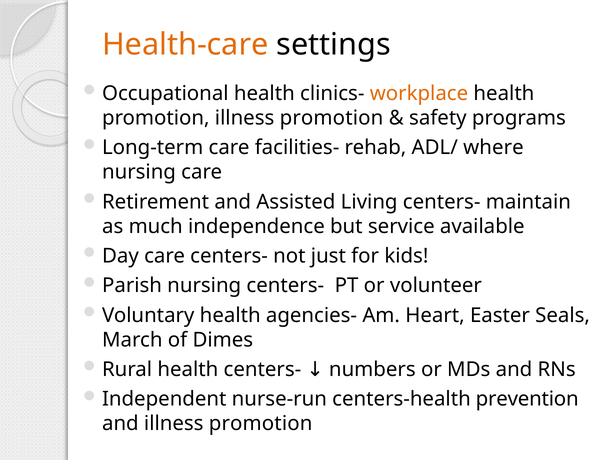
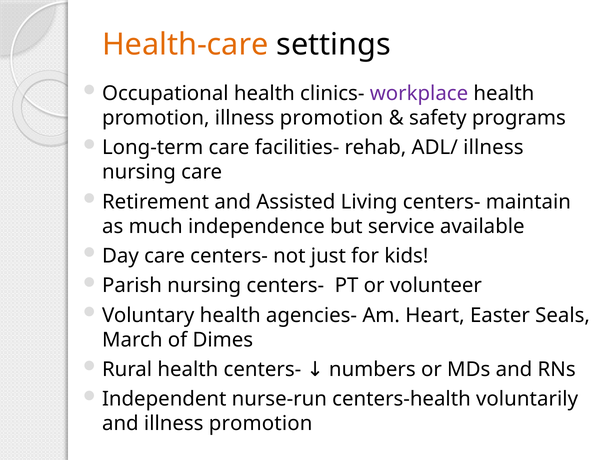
workplace colour: orange -> purple (419, 93)
ADL/ where: where -> illness (493, 147)
prevention: prevention -> voluntarily (527, 399)
